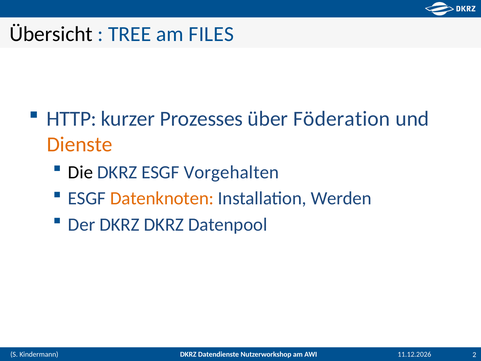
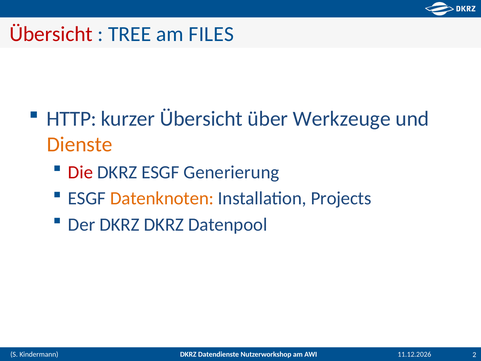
Übersicht colour: black -> red (51, 34)
kurzer Prozesses: Prozesses -> Übersicht (201, 119)
Föderation: Föderation -> Werkzeuge (342, 119)
Die colour: black -> red (80, 172)
Vorgehalten: Vorgehalten -> Generierung (231, 172)
Werden: Werden -> Projects (341, 198)
